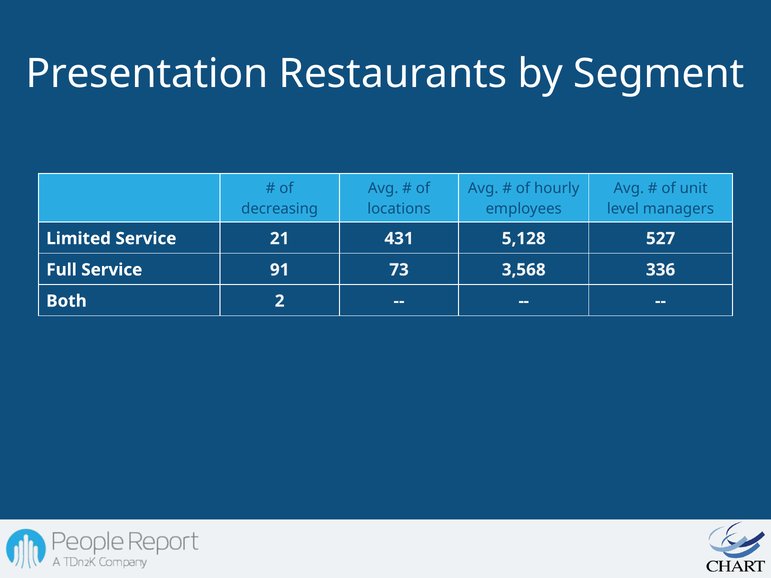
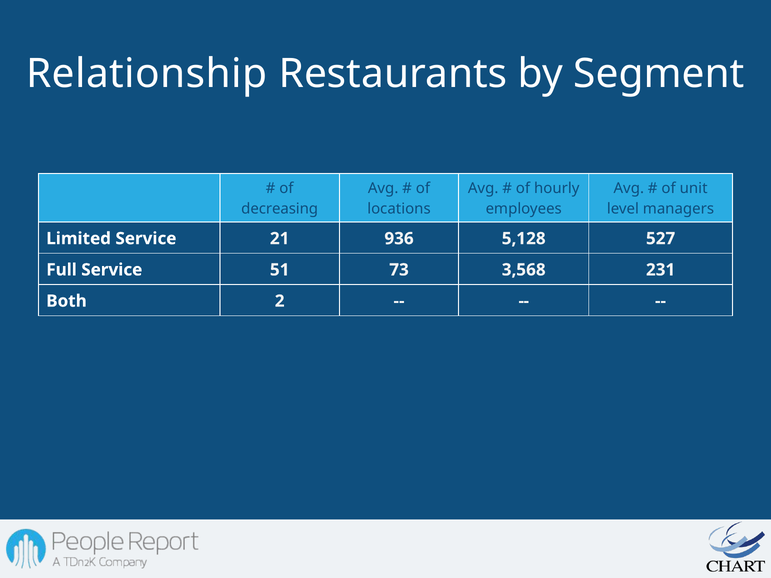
Presentation: Presentation -> Relationship (147, 74)
431: 431 -> 936 (399, 239)
91: 91 -> 51 (280, 270)
336: 336 -> 231 (661, 270)
